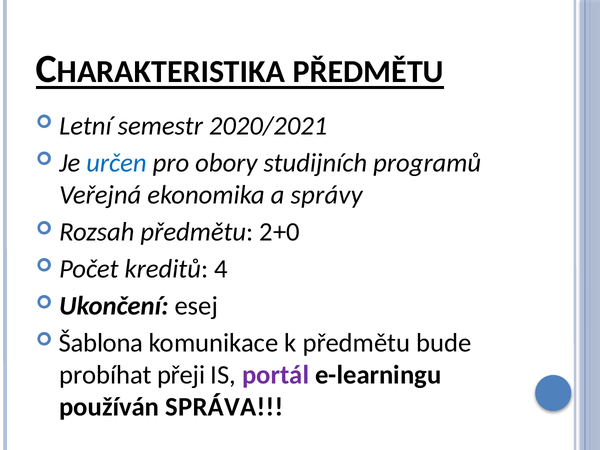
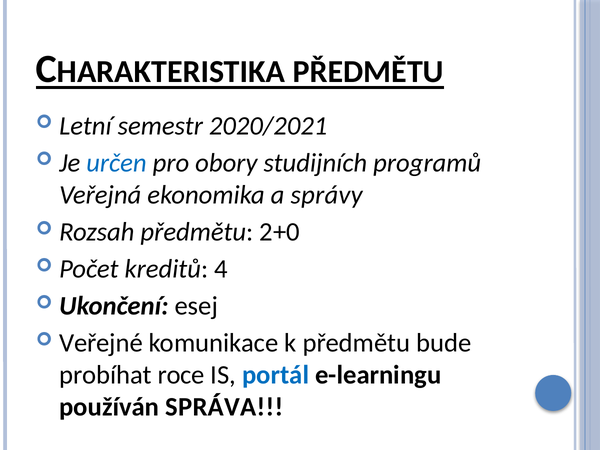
Šablona: Šablona -> Veřejné (101, 343)
přeji: přeji -> roce (181, 375)
portál colour: purple -> blue (276, 375)
